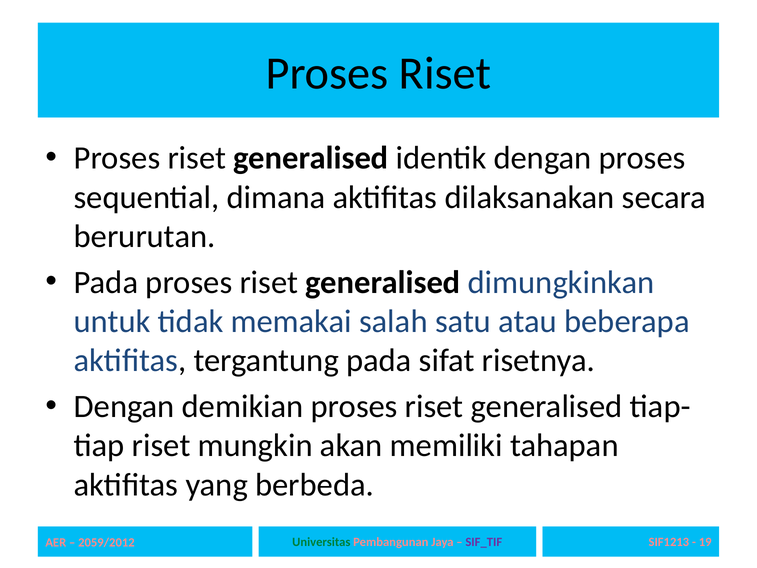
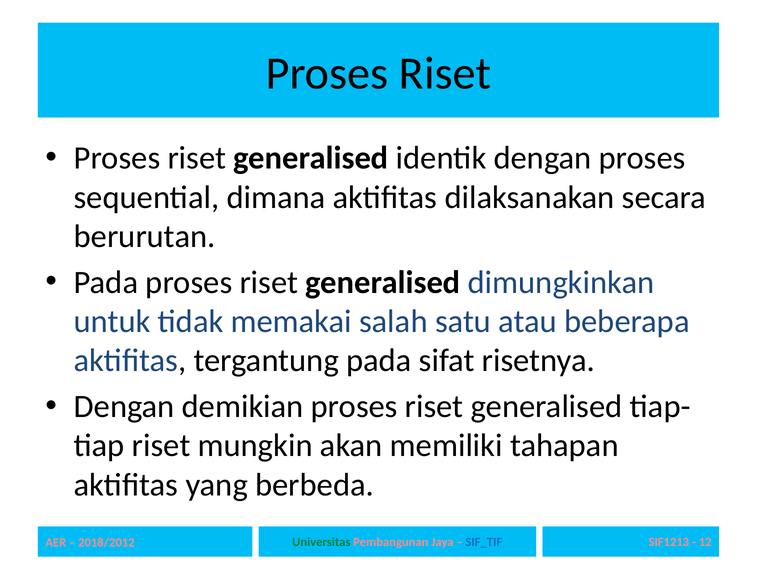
SIF_TIF colour: purple -> blue (484, 542)
2059/2012: 2059/2012 -> 2018/2012 (106, 542)
19: 19 -> 12 (705, 542)
